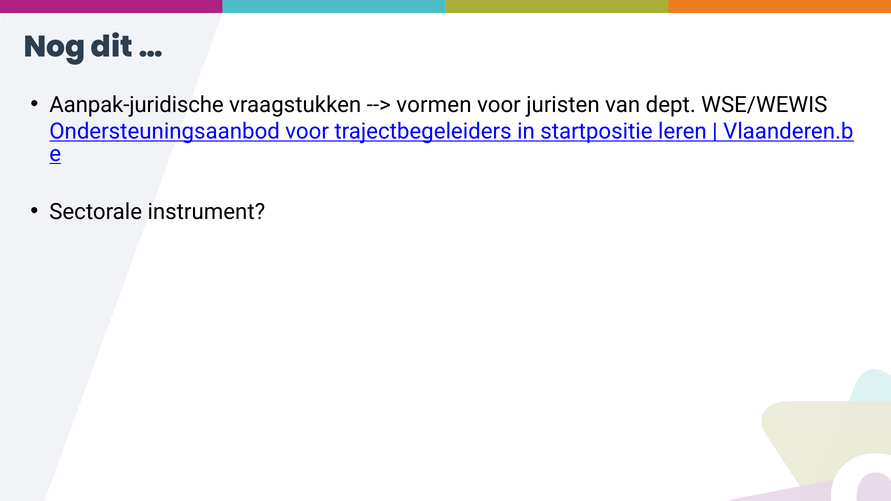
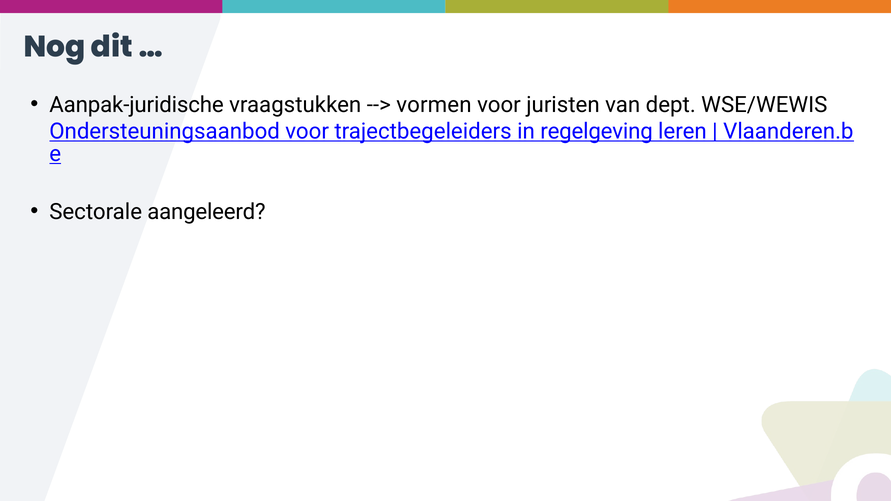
startpositie: startpositie -> regelgeving (597, 132)
instrument: instrument -> aangeleerd (206, 212)
